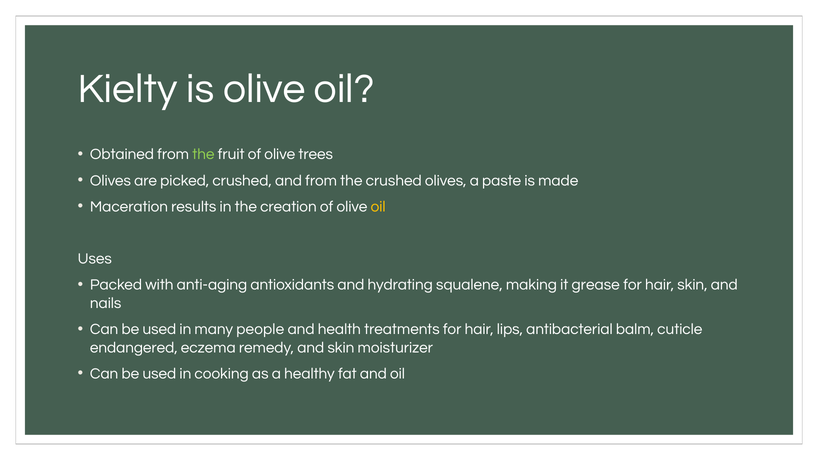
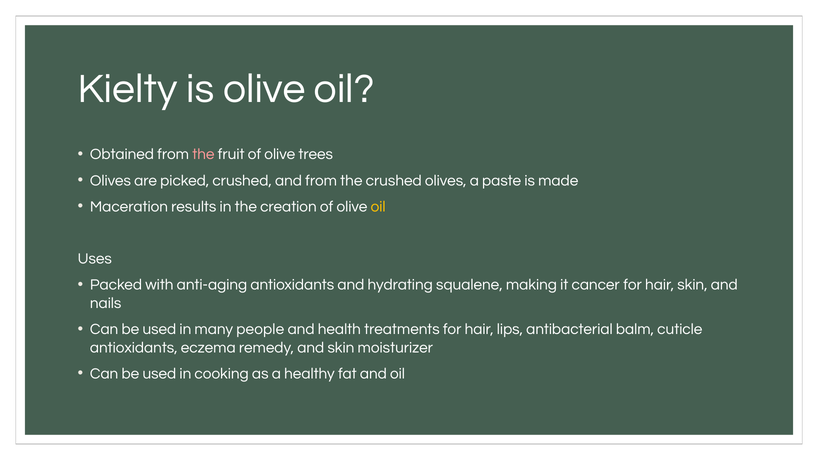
the colour: light green -> pink (203, 154)
grease: grease -> cancer (596, 285)
endangered: endangered -> antioxidants (134, 348)
